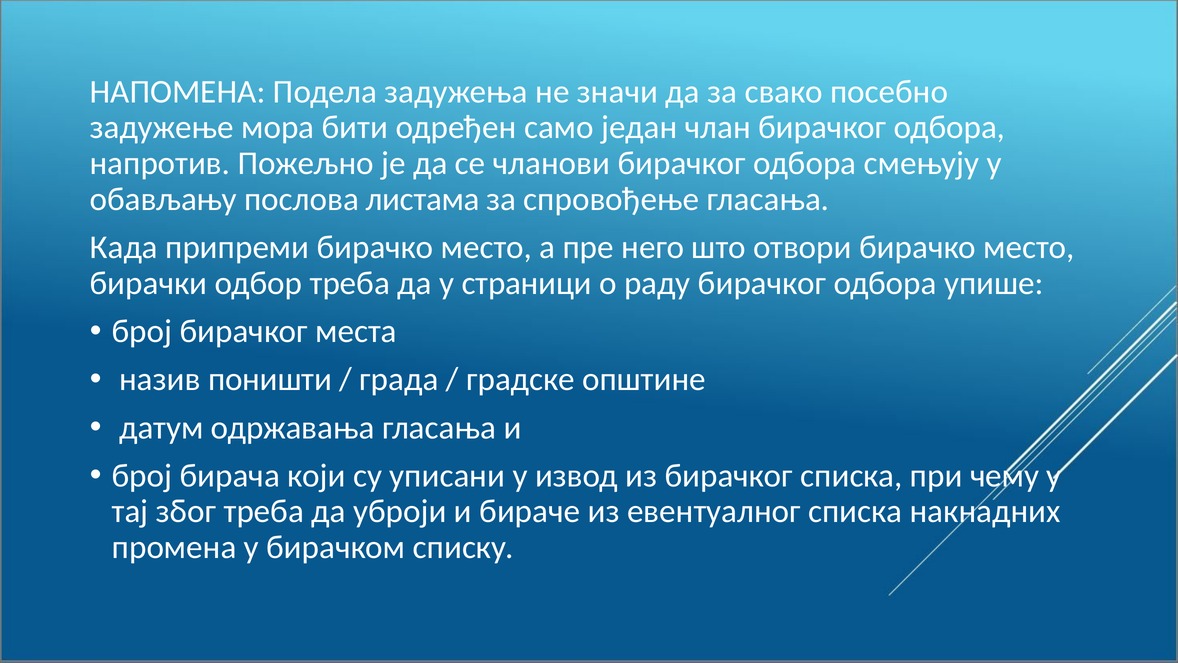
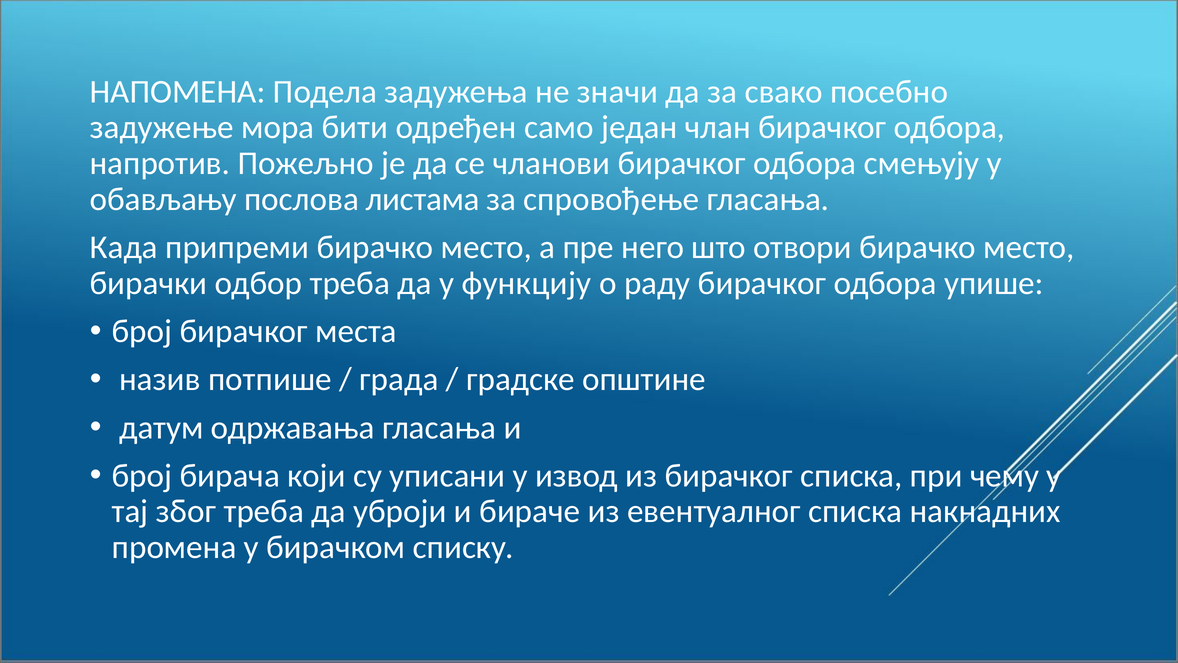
страници: страници -> функцију (526, 283)
поништи: поништи -> потпише (270, 379)
